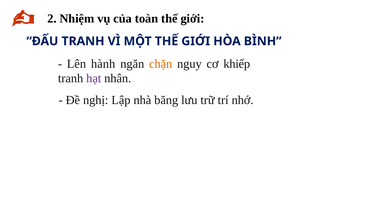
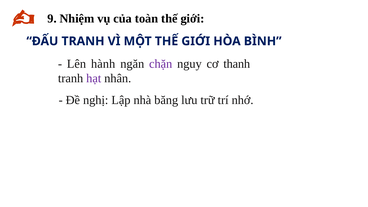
2: 2 -> 9 (52, 19)
chặn colour: orange -> purple (161, 64)
khiếp: khiếp -> thanh (237, 64)
